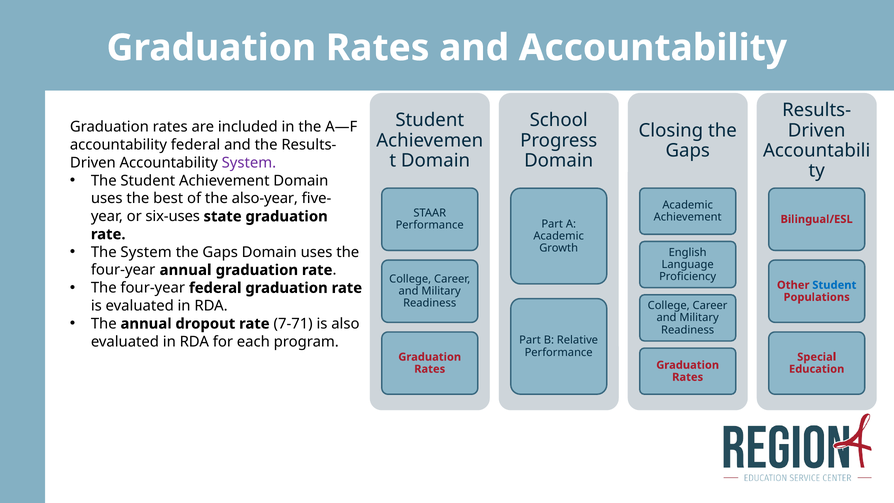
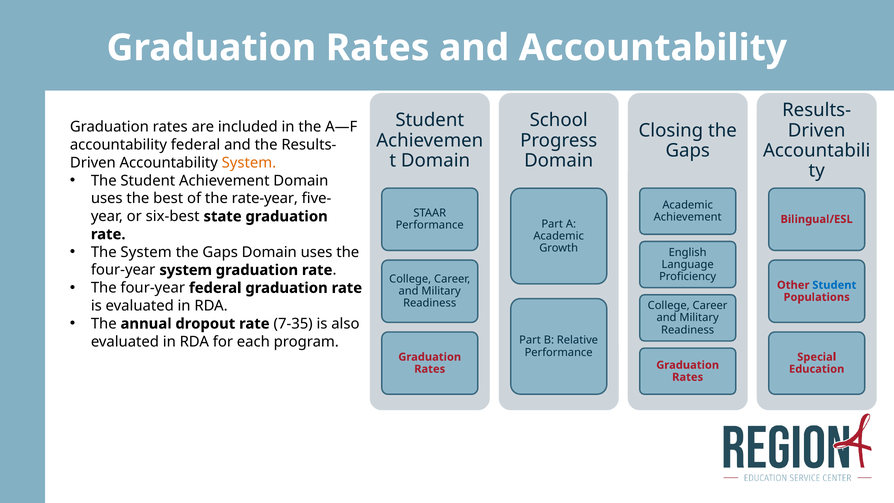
System colour: purple -> orange (249, 163)
also-year: also-year -> rate-year (265, 199)
six-uses: six-uses -> six-best (173, 216)
four-year annual: annual -> system (186, 270)
7-71: 7-71 -> 7-35 (293, 324)
